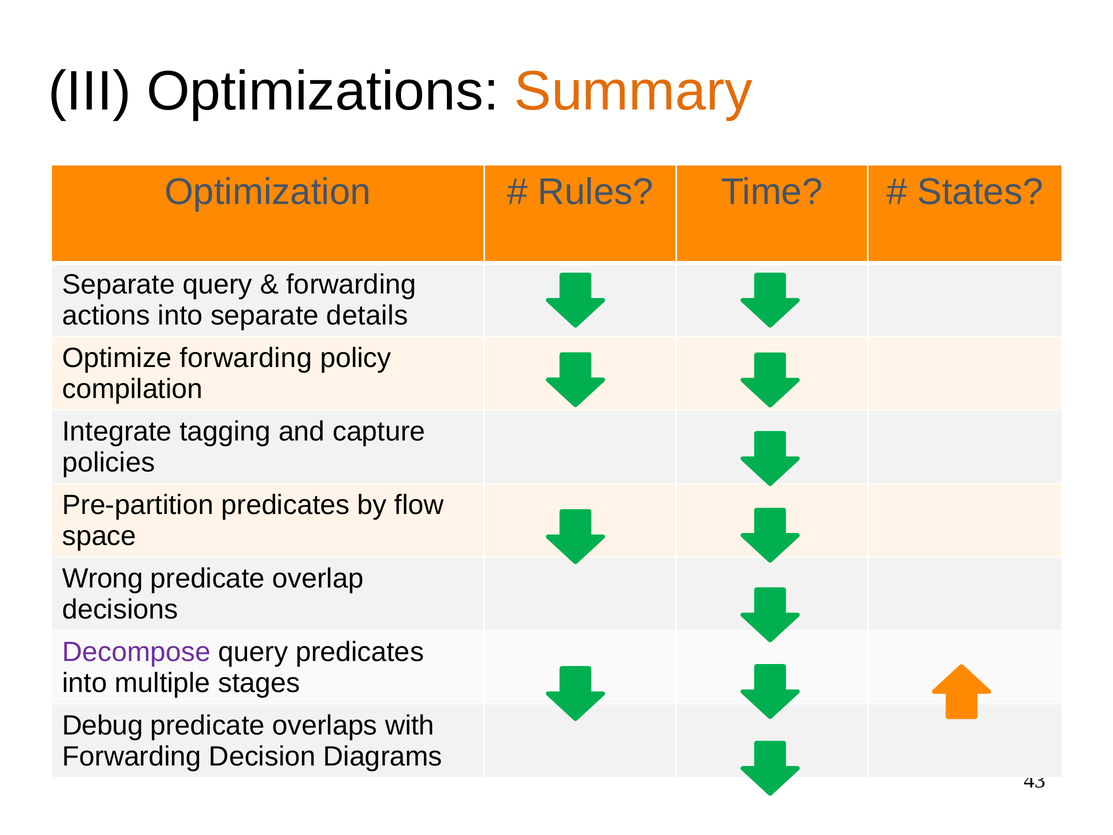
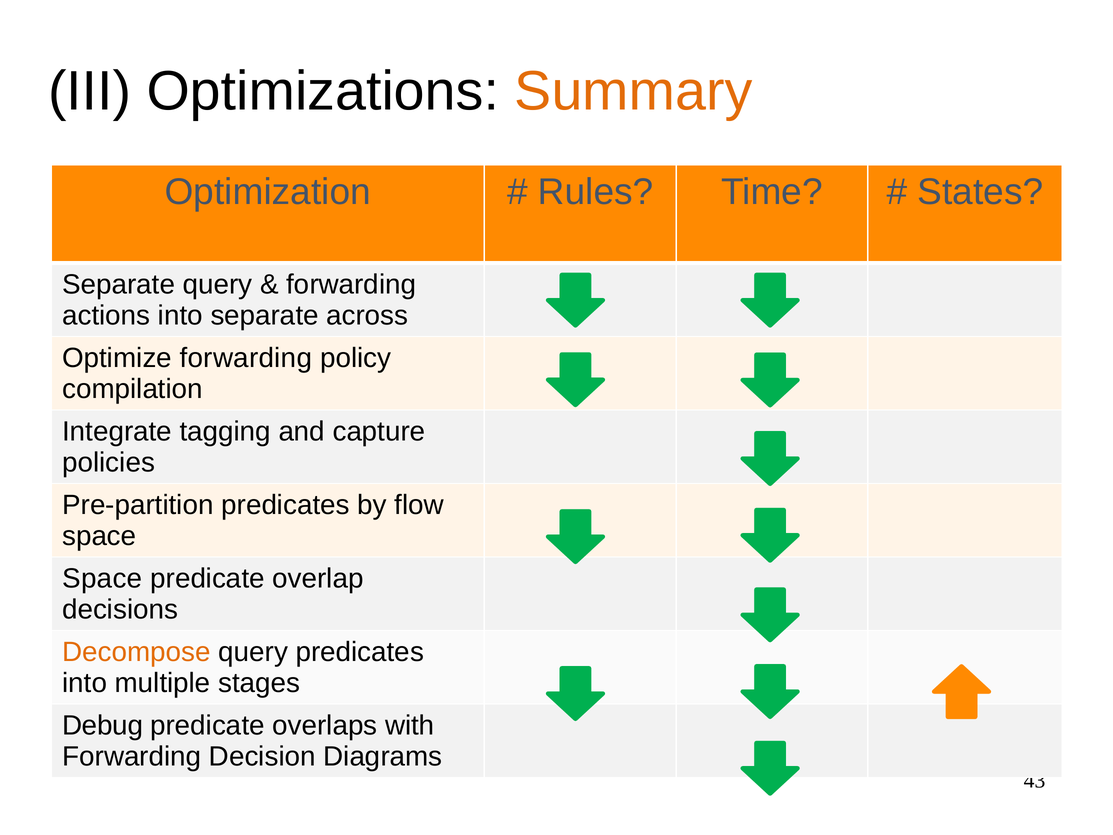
details: details -> across (367, 316)
Wrong: Wrong -> Space (102, 578)
Decompose colour: purple -> orange (136, 652)
